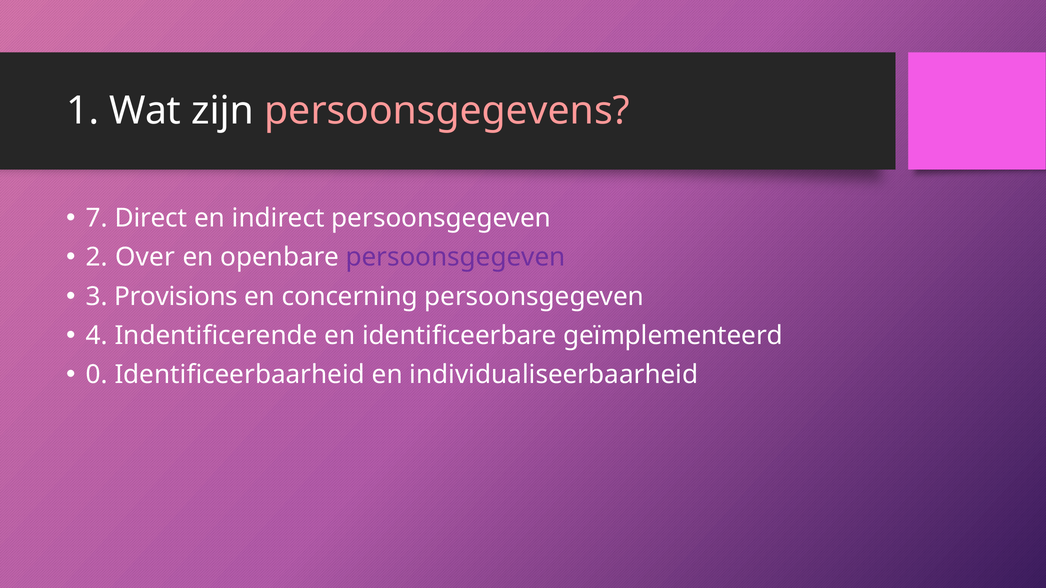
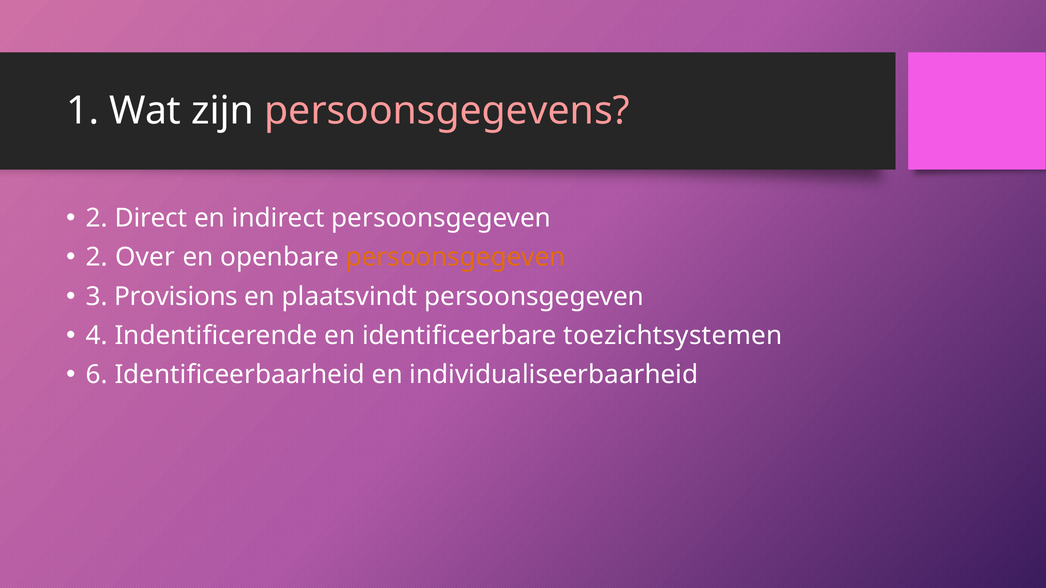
7: 7 -> 2 (97, 218)
persoonsgegeven colour: purple -> orange (456, 258)
concerning: concerning -> plaatsvindt (350, 297)
geïmplementeerd: geïmplementeerd -> toezichtsystemen (673, 336)
0: 0 -> 6 (97, 375)
